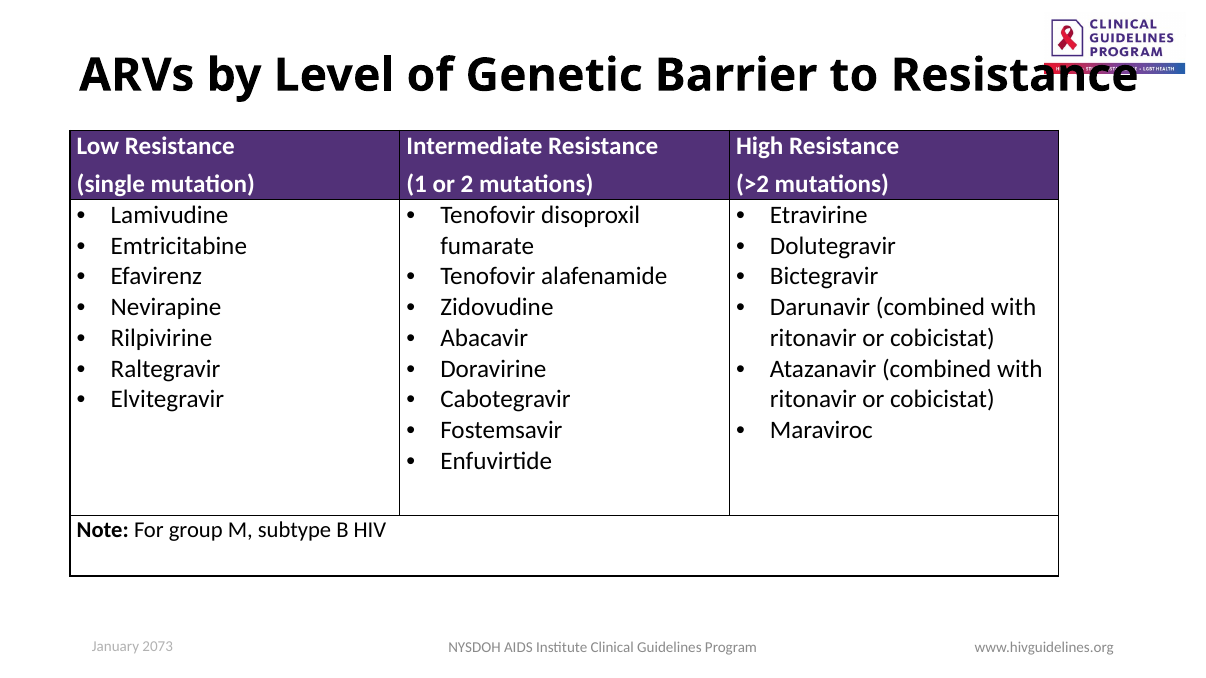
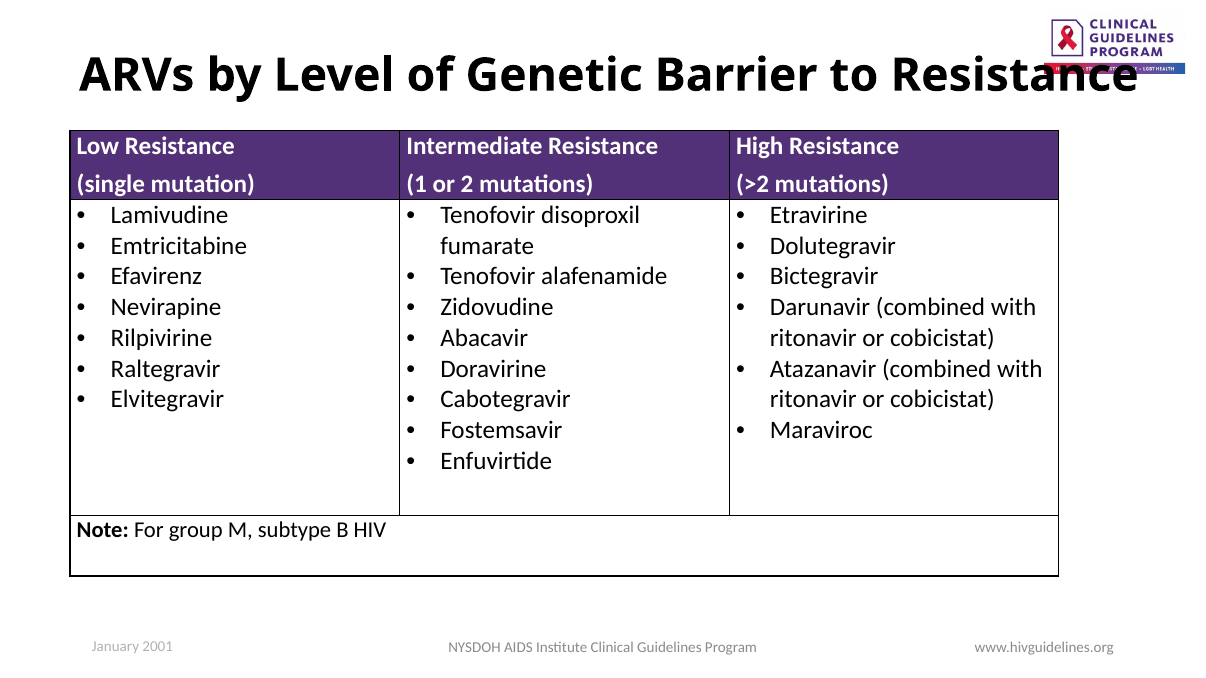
2073: 2073 -> 2001 (158, 647)
